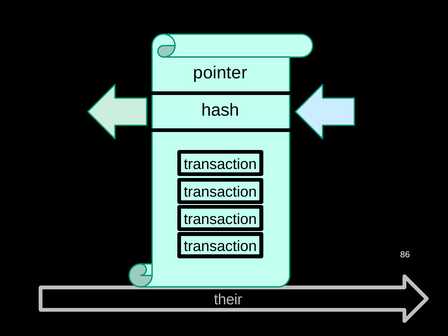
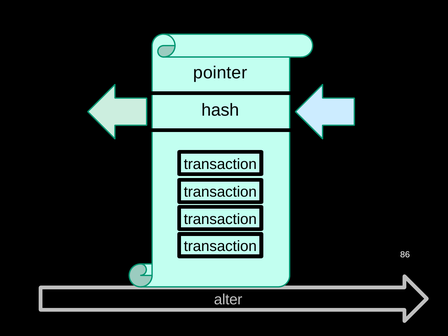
their: their -> alter (228, 300)
